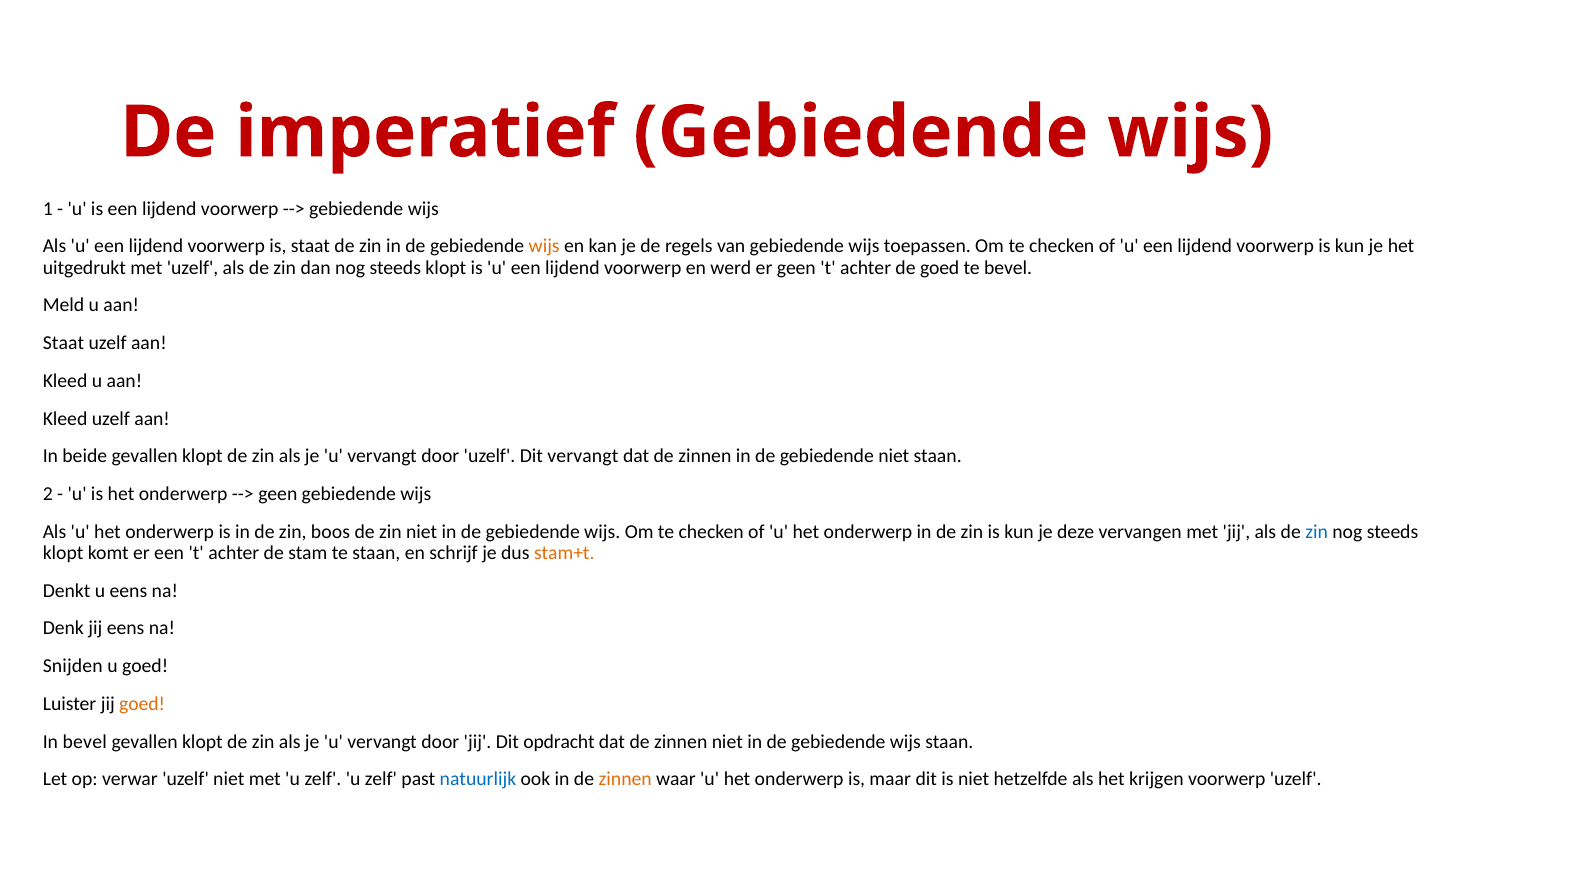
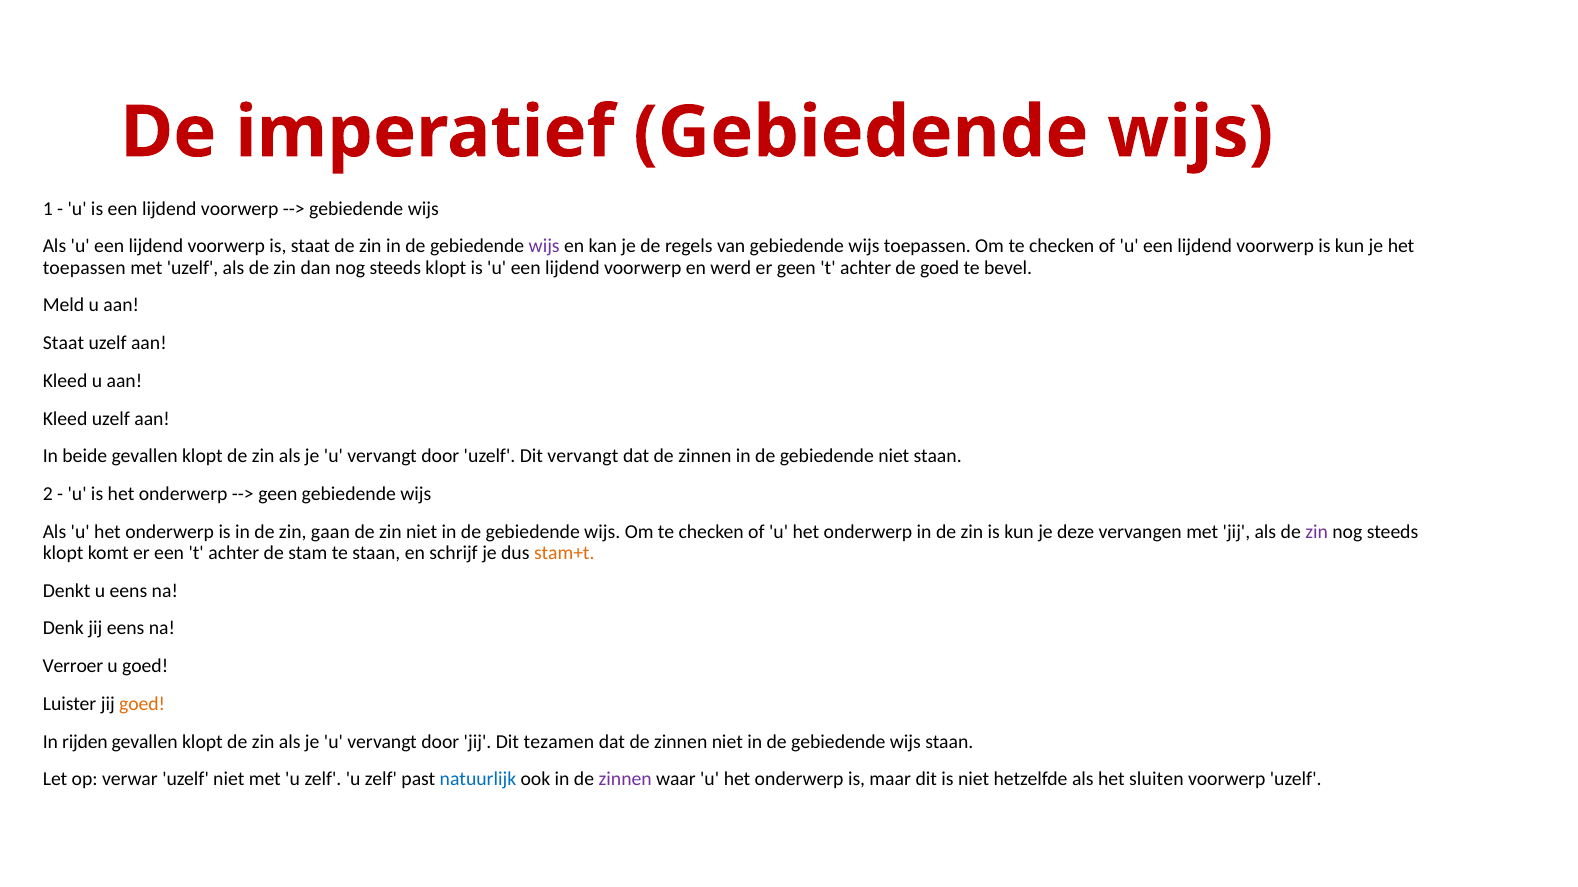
wijs colour: orange -> purple (544, 247)
uitgedrukt: uitgedrukt -> toepassen (84, 268)
boos: boos -> gaan (330, 532)
zin colour: blue -> purple (1317, 532)
Snijden: Snijden -> Verroer (73, 667)
In bevel: bevel -> rijden (85, 742)
opdracht: opdracht -> tezamen (559, 742)
zinnen colour: orange -> purple (625, 780)
krijgen: krijgen -> sluiten (1156, 780)
